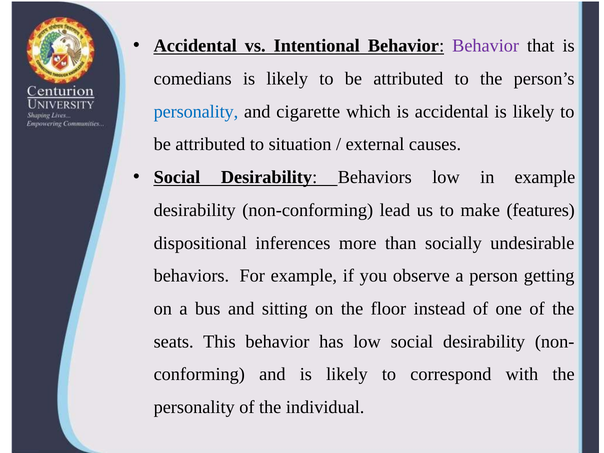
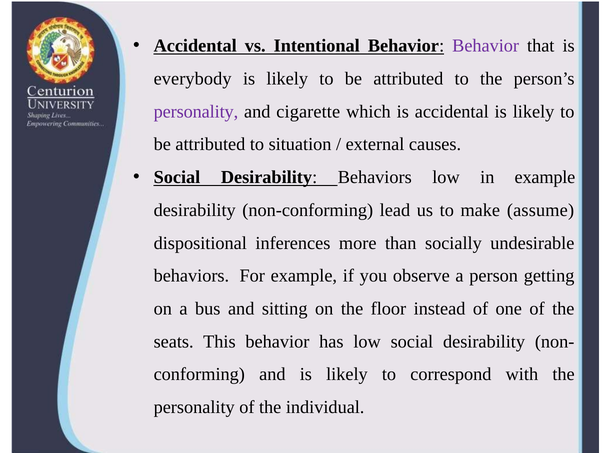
comedians: comedians -> everybody (193, 79)
personality colour: blue -> purple (196, 112)
features: features -> assume (541, 210)
